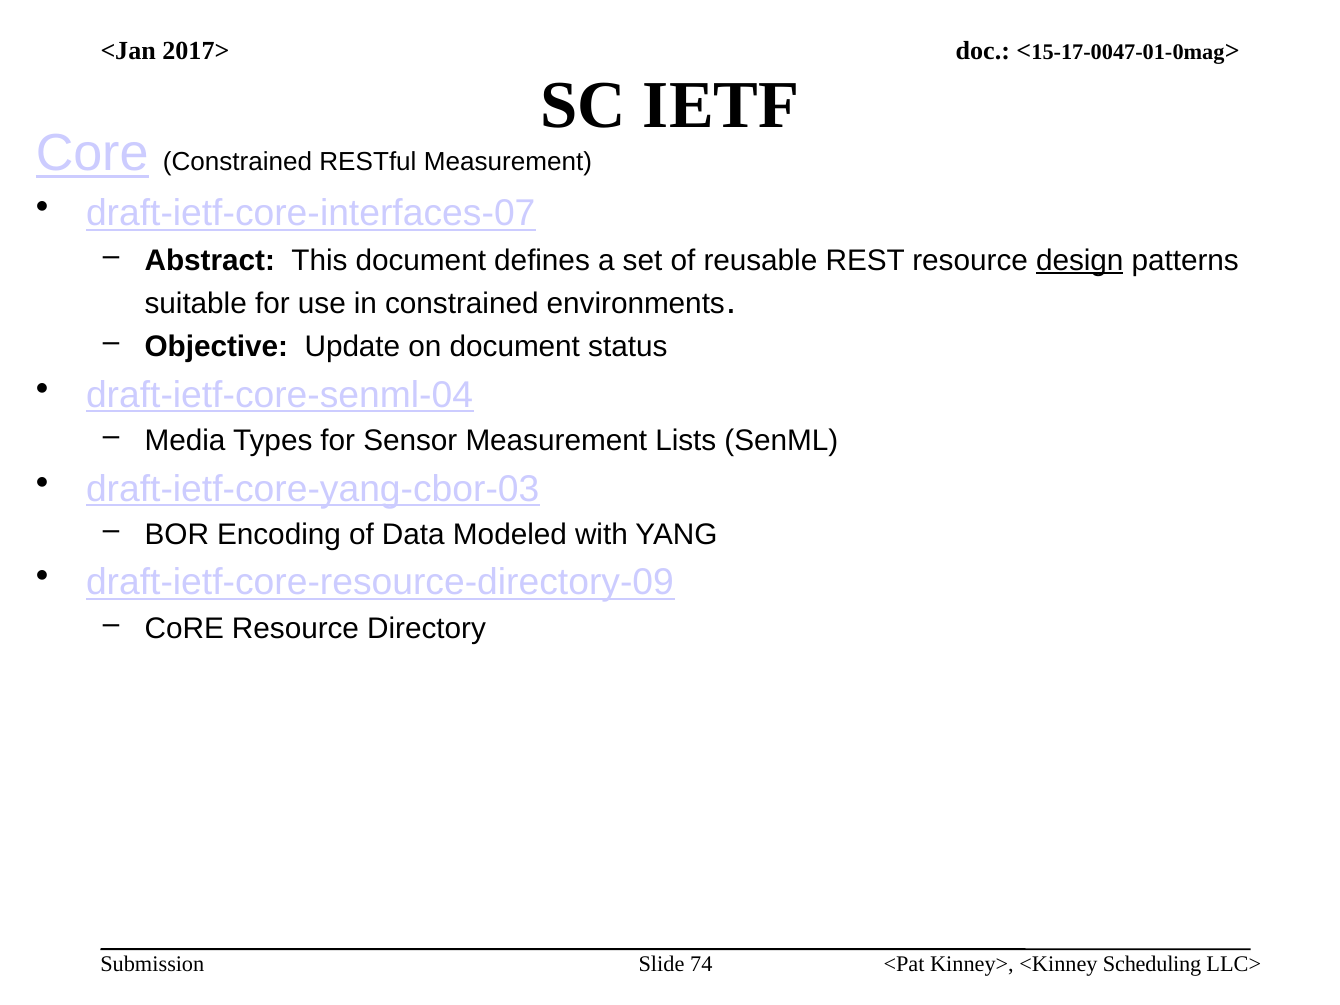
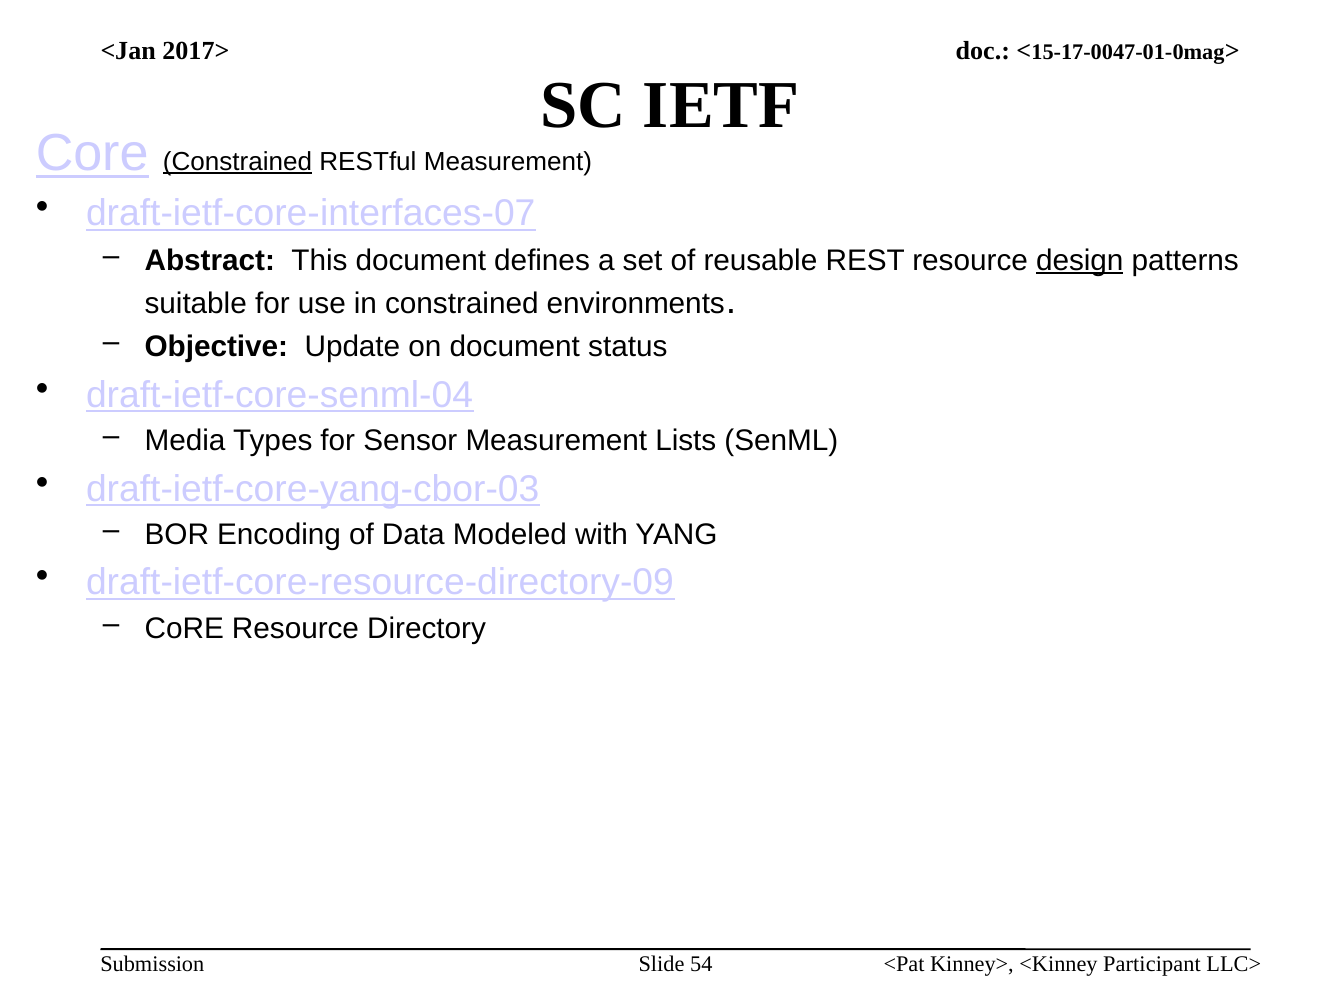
Constrained underline: none -> present (238, 162)
74: 74 -> 54 (701, 964)
Scheduling: Scheduling -> Participant (1152, 964)
